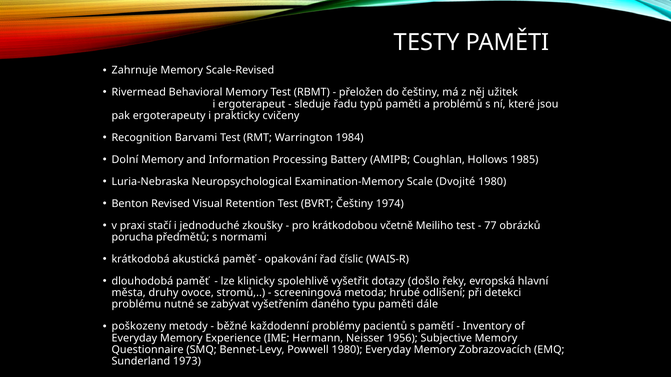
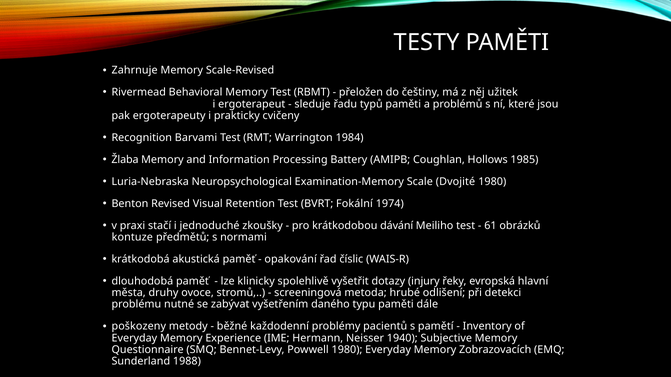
Dolní: Dolní -> Žlaba (125, 160)
BVRT Češtiny: Češtiny -> Fokální (354, 204)
včetně: včetně -> dávání (397, 226)
77: 77 -> 61 (490, 226)
porucha: porucha -> kontuze (132, 237)
došlo: došlo -> injury (424, 281)
1956: 1956 -> 1940 (402, 338)
1973: 1973 -> 1988 (187, 362)
